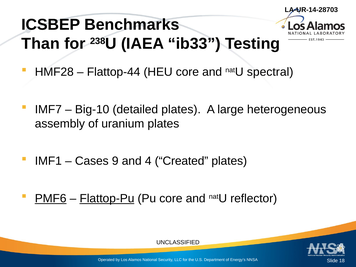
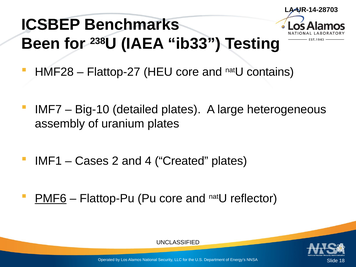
Than: Than -> Been (41, 44)
Flattop-44: Flattop-44 -> Flattop-27 (114, 72)
spectral: spectral -> contains (270, 72)
9: 9 -> 2 (115, 161)
Flattop-Pu underline: present -> none (107, 198)
